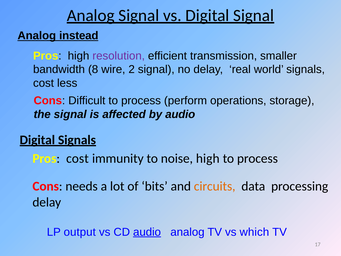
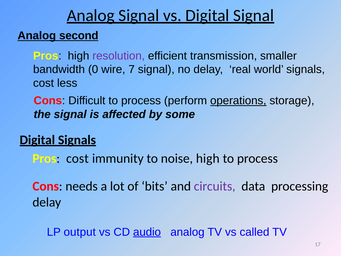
instead: instead -> second (79, 36)
8: 8 -> 0 (93, 69)
2: 2 -> 7 (132, 69)
operations underline: none -> present (238, 101)
by audio: audio -> some (180, 114)
circuits colour: orange -> purple (215, 186)
which: which -> called (254, 232)
